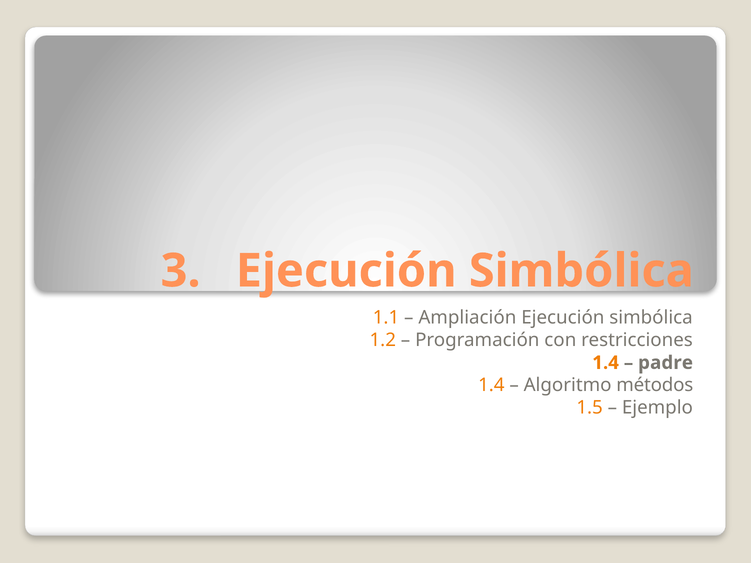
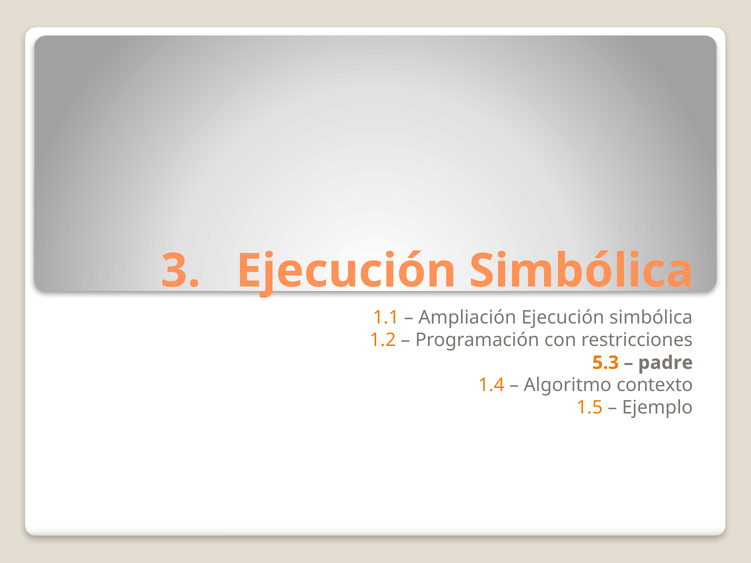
1.4: 1.4 -> 5.3 (606, 363)
métodos: métodos -> contexto (655, 385)
